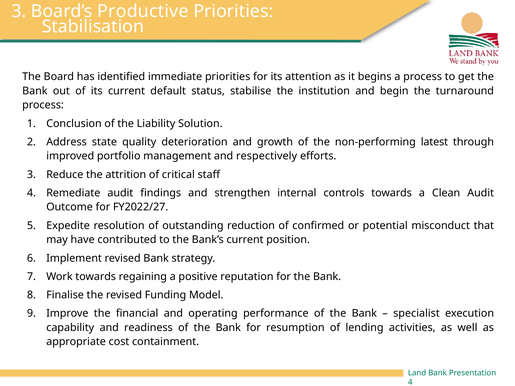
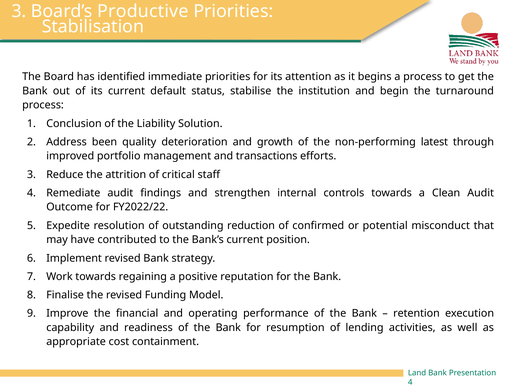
state: state -> been (104, 142)
respectively: respectively -> transactions (267, 156)
FY2022/27: FY2022/27 -> FY2022/22 (141, 207)
specialist: specialist -> retention (416, 314)
